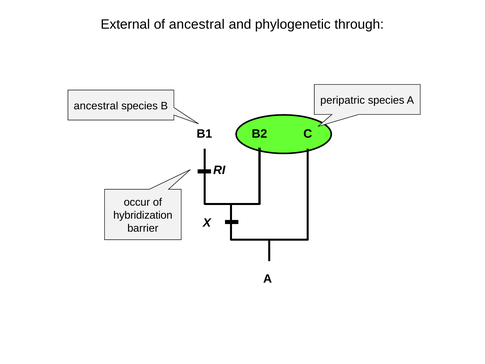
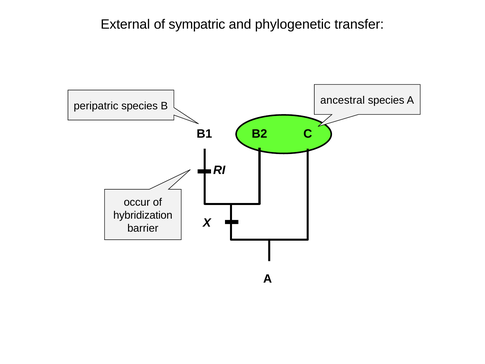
of ancestral: ancestral -> sympatric (197, 24)
through: through -> transfer (359, 24)
peripatric: peripatric -> ancestral (343, 100)
ancestral: ancestral -> peripatric (96, 106)
